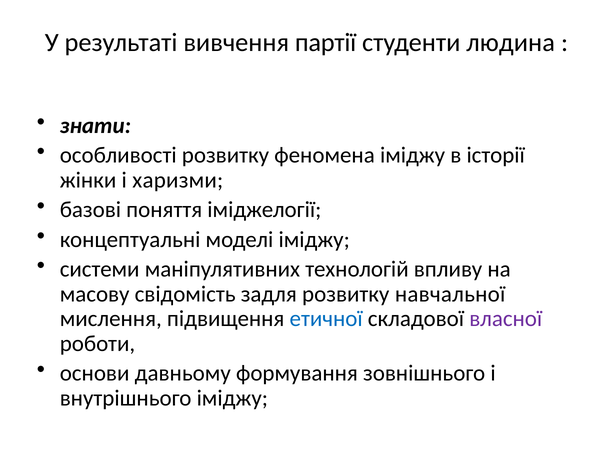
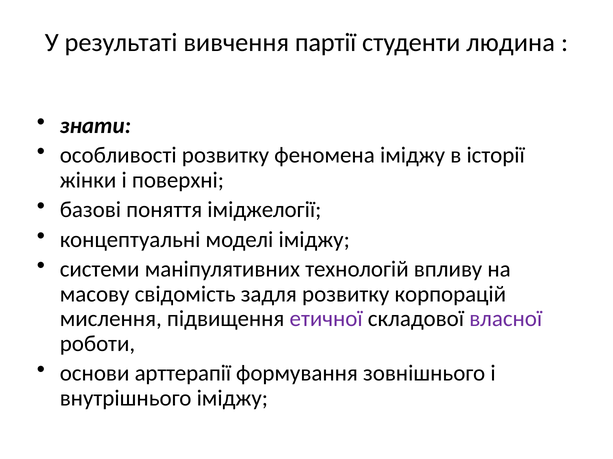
харизми: харизми -> поверхні (178, 180)
навчальної: навчальної -> корпорацій (450, 294)
етичної colour: blue -> purple (326, 319)
давньому: давньому -> арттерапії (183, 374)
